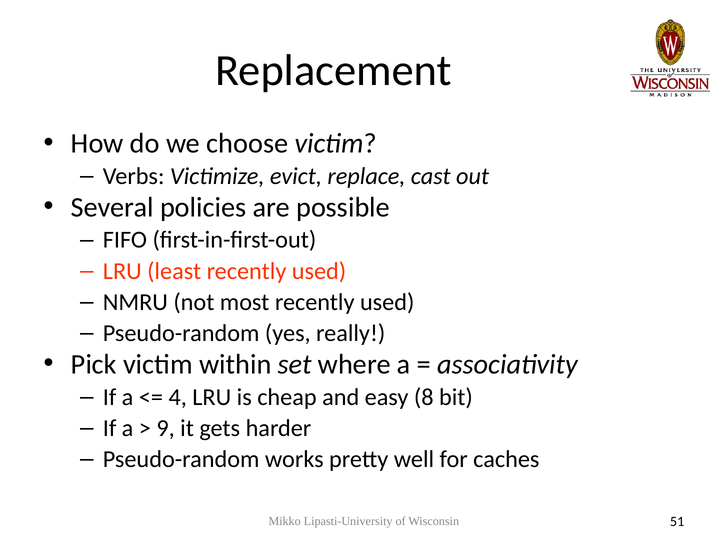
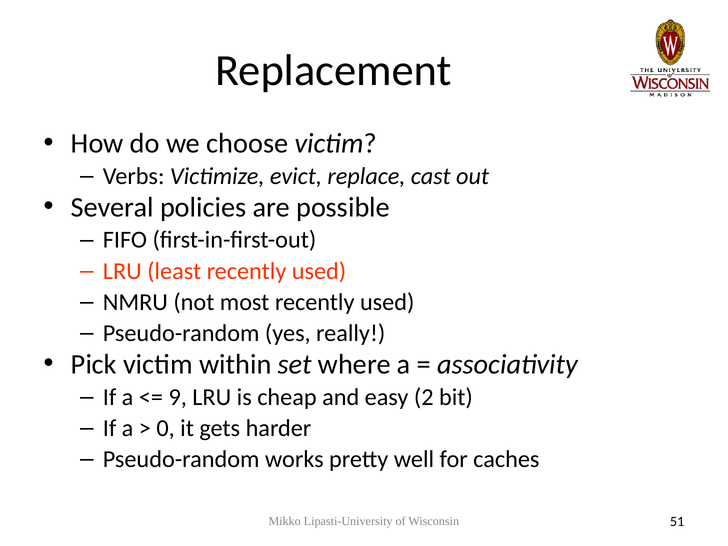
4: 4 -> 9 (178, 397)
8: 8 -> 2 (424, 397)
9: 9 -> 0 (166, 428)
